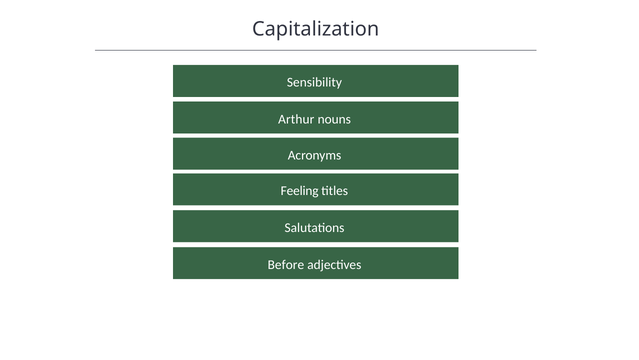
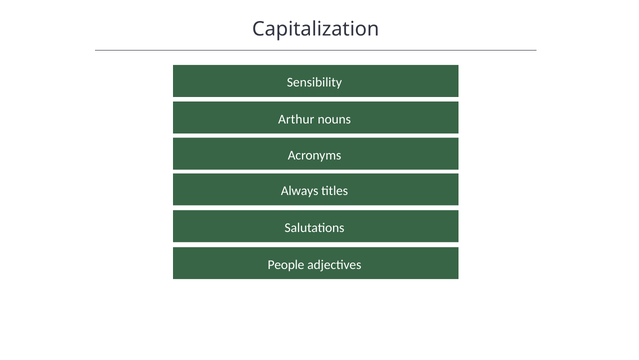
Feeling: Feeling -> Always (300, 191)
Before: Before -> People (286, 264)
